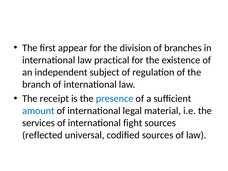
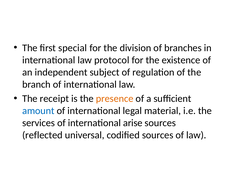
appear: appear -> special (73, 48)
practical: practical -> protocol (112, 60)
presence colour: blue -> orange (115, 99)
fight: fight -> arise (133, 123)
